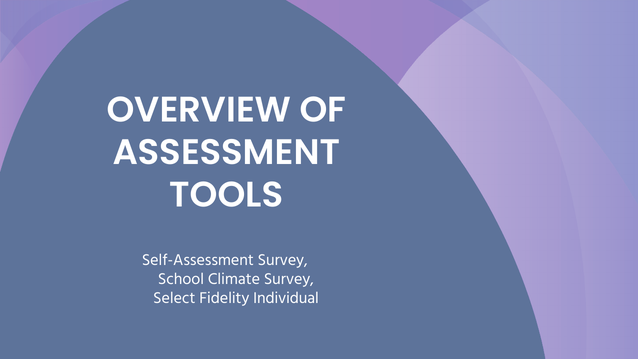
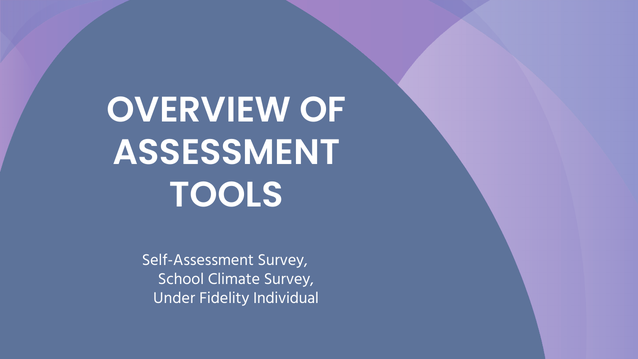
Select: Select -> Under (174, 298)
